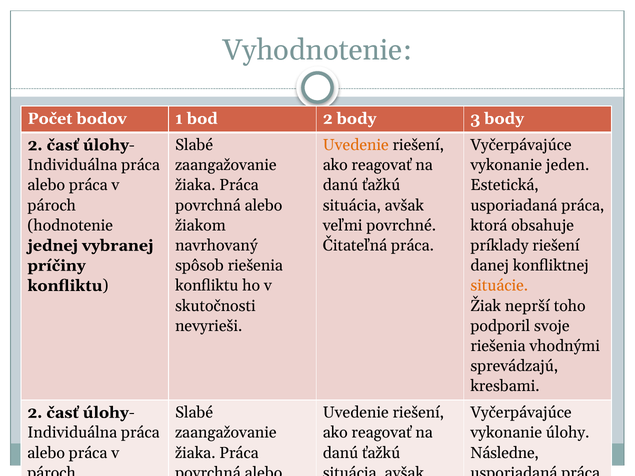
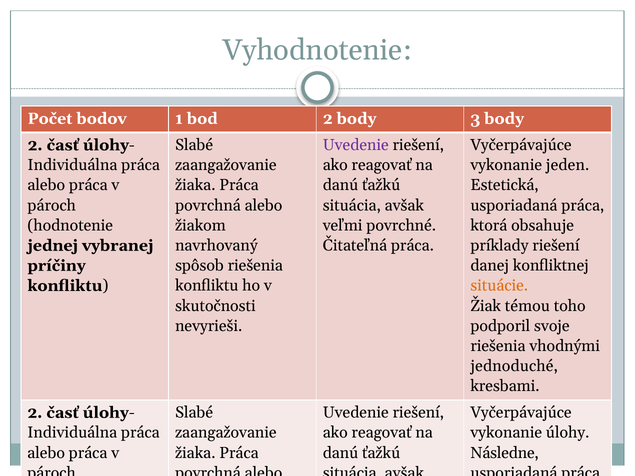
Uvedenie colour: orange -> purple (356, 145)
neprší: neprší -> témou (527, 306)
sprevádzajú: sprevádzajú -> jednoduché (514, 366)
